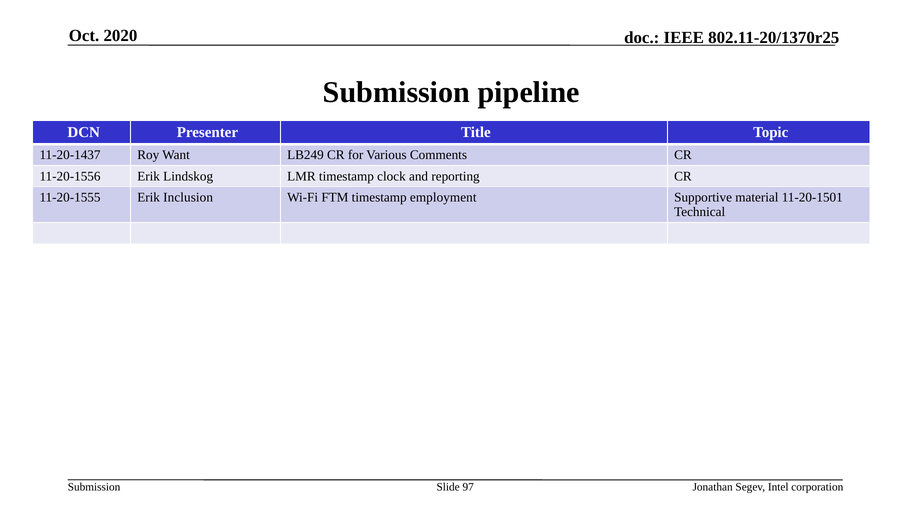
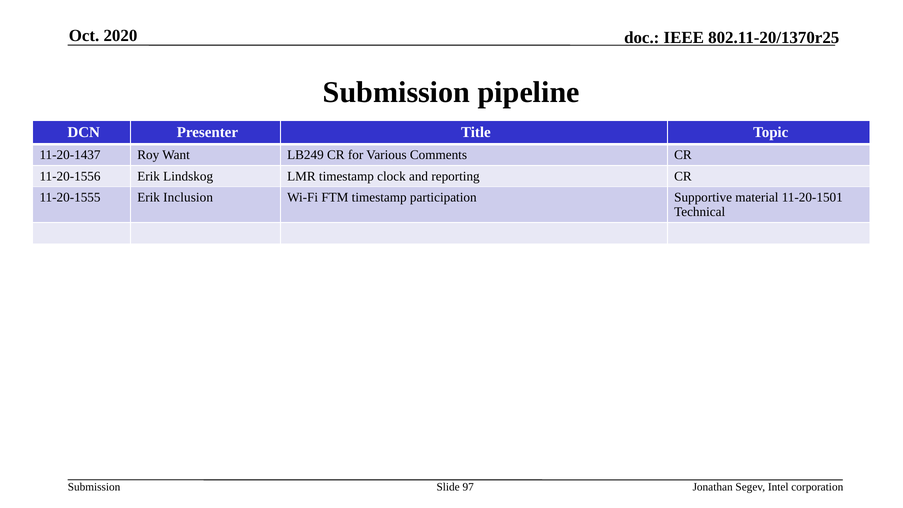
employment: employment -> participation (443, 197)
